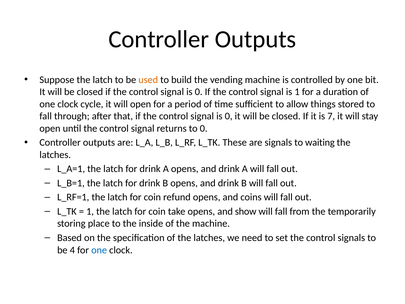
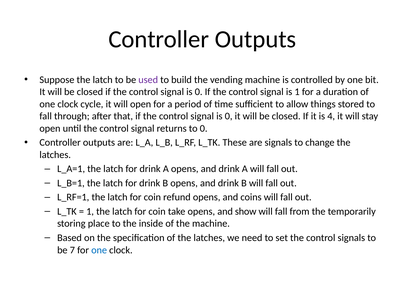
used colour: orange -> purple (148, 80)
7: 7 -> 4 (331, 116)
waiting: waiting -> change (320, 142)
4: 4 -> 7 (72, 250)
